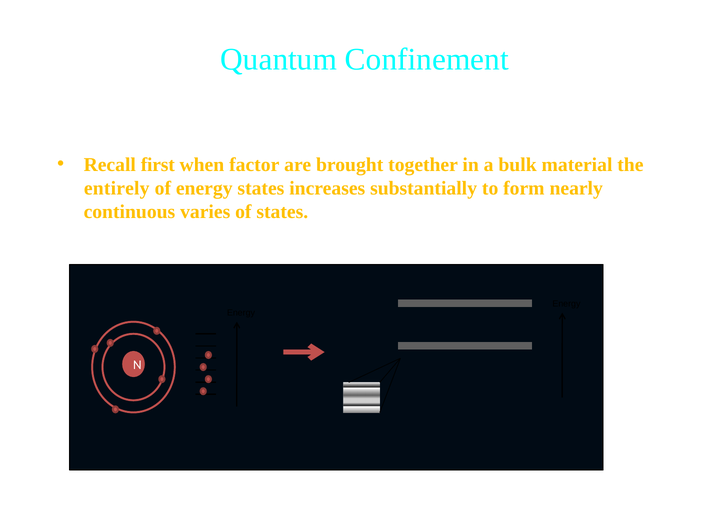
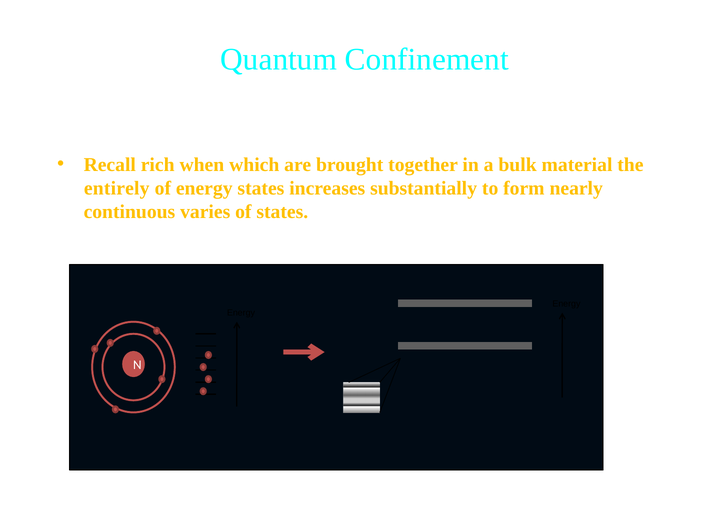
first: first -> rich (158, 165)
factor: factor -> which (254, 165)
